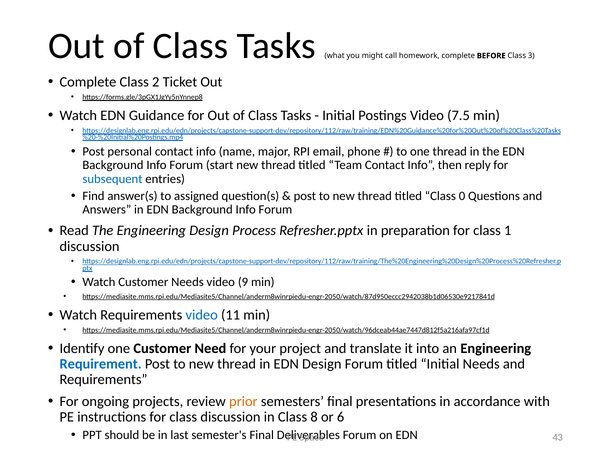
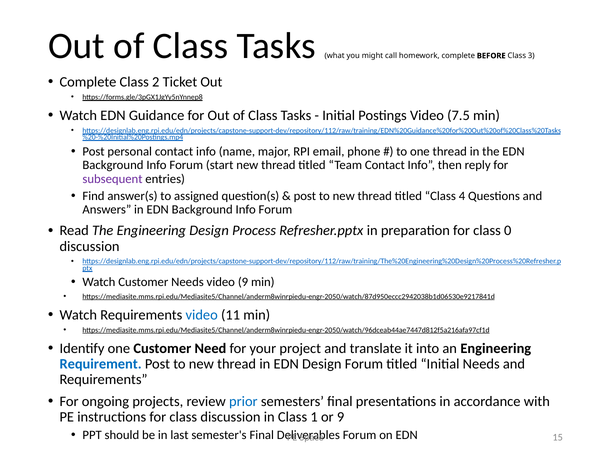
subsequent colour: blue -> purple (112, 179)
0: 0 -> 4 (462, 196)
1: 1 -> 0 (508, 231)
prior colour: orange -> blue (243, 402)
8: 8 -> 1 (314, 417)
or 6: 6 -> 9 (341, 417)
43: 43 -> 15 (558, 438)
